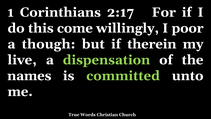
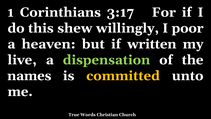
2:17: 2:17 -> 3:17 (120, 12)
come: come -> shew (75, 28)
though: though -> heaven (49, 44)
therein: therein -> written (152, 44)
committed colour: light green -> yellow (123, 76)
